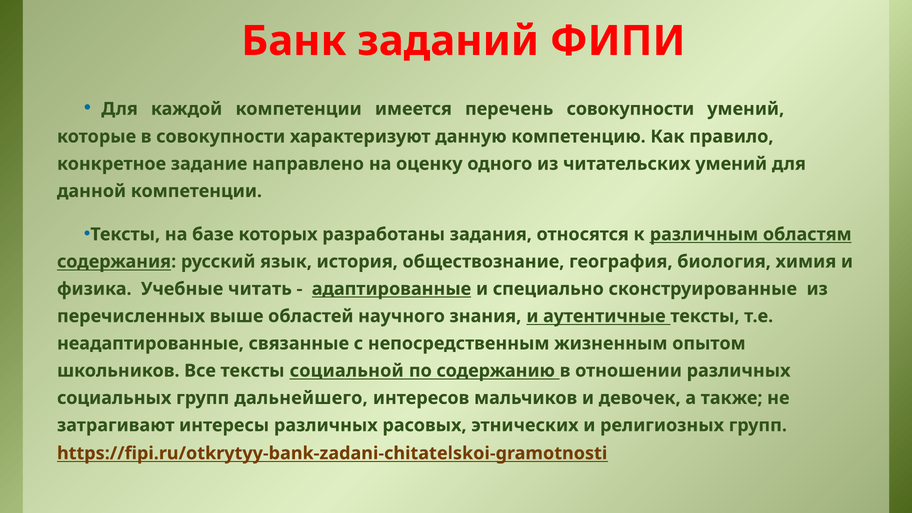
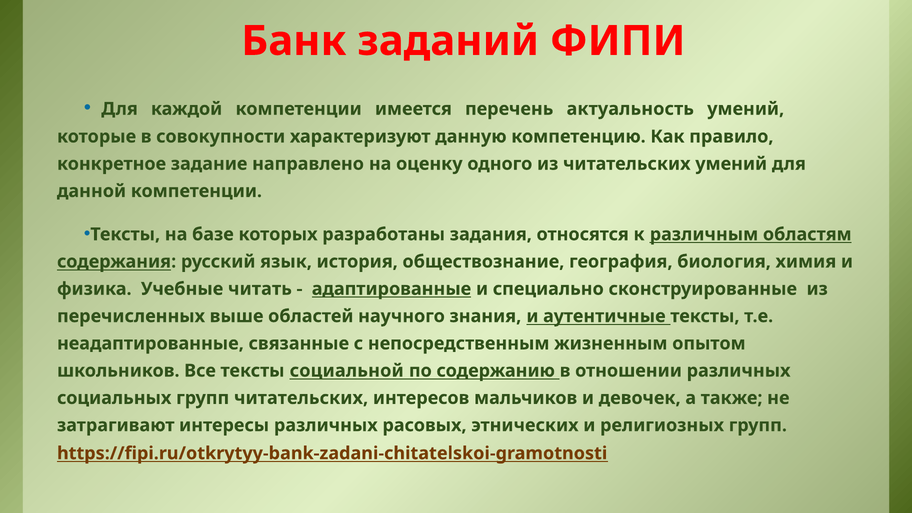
перечень совокупности: совокупности -> актуальность (630, 109)
групп дальнейшего: дальнейшего -> читательских (301, 398)
